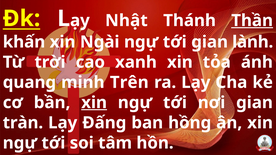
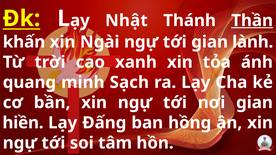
Trên: Trên -> Sạch (129, 82)
xin underline: present -> none (94, 103)
tràn: tràn -> hiền (23, 123)
